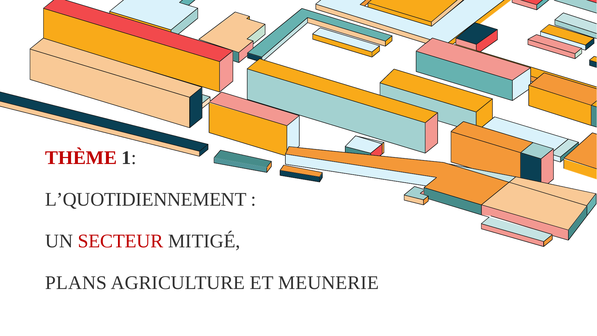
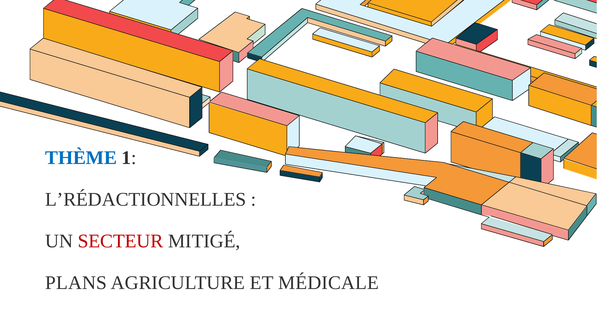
THÈME colour: red -> blue (81, 158)
L’QUOTIDIENNEMENT: L’QUOTIDIENNEMENT -> L’RÉDACTIONNELLES (146, 199)
MEUNERIE: MEUNERIE -> MÉDICALE (329, 283)
